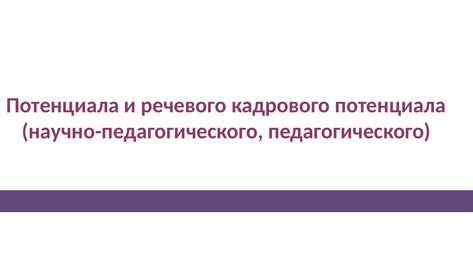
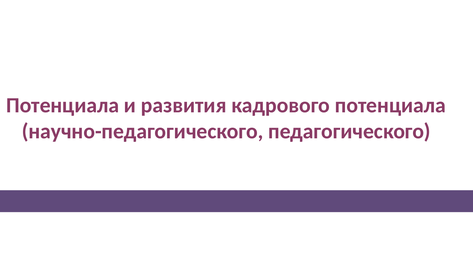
речевого: речевого -> развития (184, 105)
